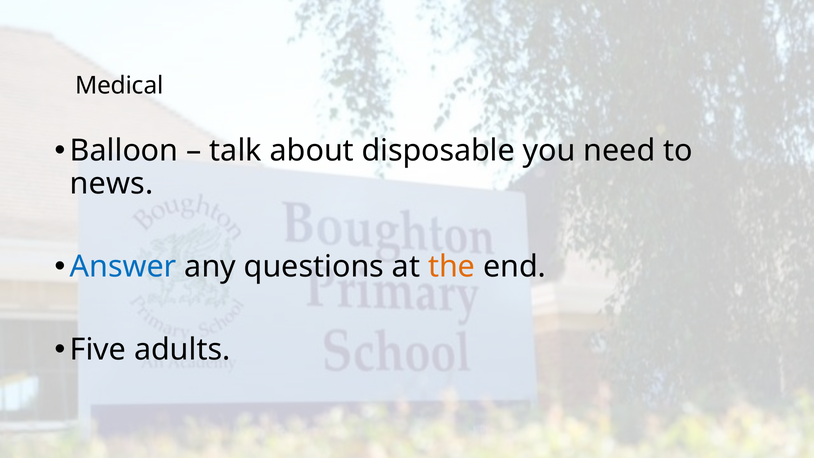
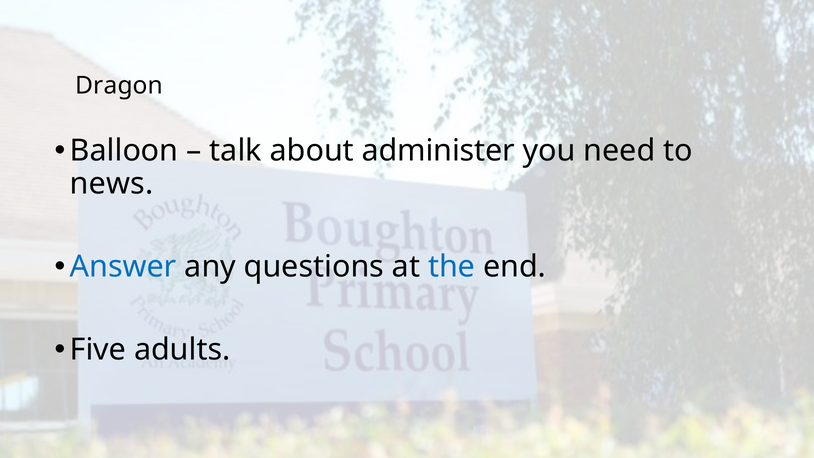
Medical: Medical -> Dragon (119, 86)
disposable: disposable -> administer (438, 151)
the colour: orange -> blue (452, 267)
